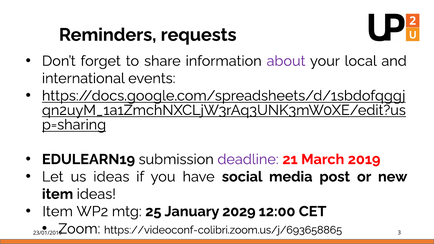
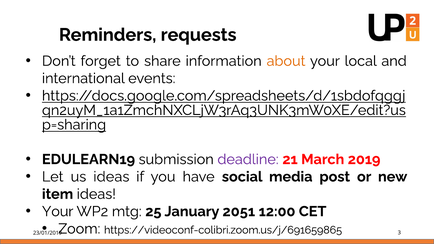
about colour: purple -> orange (286, 61)
Item: Item -> Your (58, 212)
2029: 2029 -> 2051 (239, 212)
https://videoconf-colibri.zoom.us/j/693658865: https://videoconf-colibri.zoom.us/j/693658865 -> https://videoconf-colibri.zoom.us/j/691659865 (223, 230)
